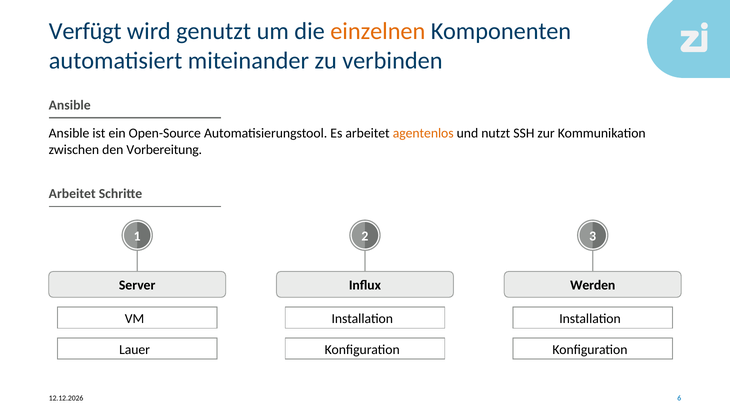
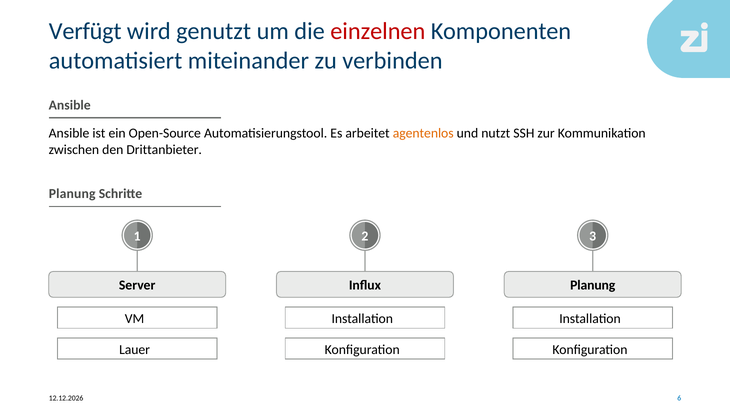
einzelnen colour: orange -> red (378, 31)
Vorbereitung: Vorbereitung -> Drittanbieter (164, 150)
Arbeitet: Arbeitet -> Planung (72, 194)
Werden: Werden -> Planung (593, 285)
